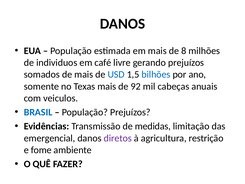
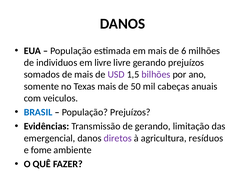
8: 8 -> 6 (184, 51)
em café: café -> livre (103, 63)
USD colour: blue -> purple (116, 74)
bilhões colour: blue -> purple (156, 74)
92: 92 -> 50 (136, 86)
de medidas: medidas -> gerando (153, 126)
restrição: restrição -> resíduos (206, 138)
